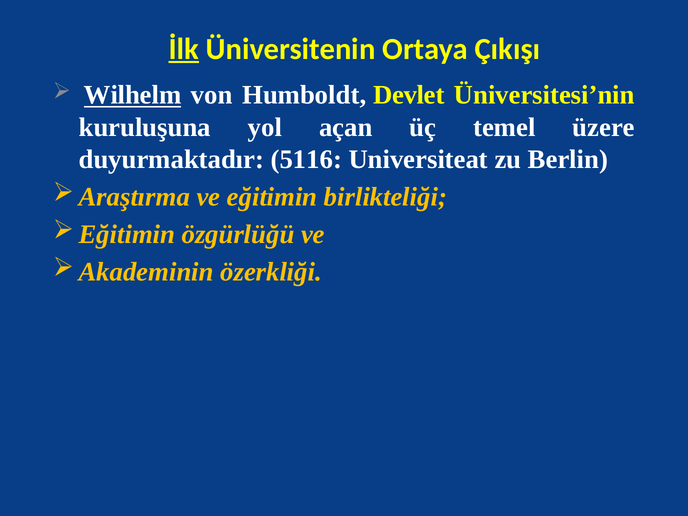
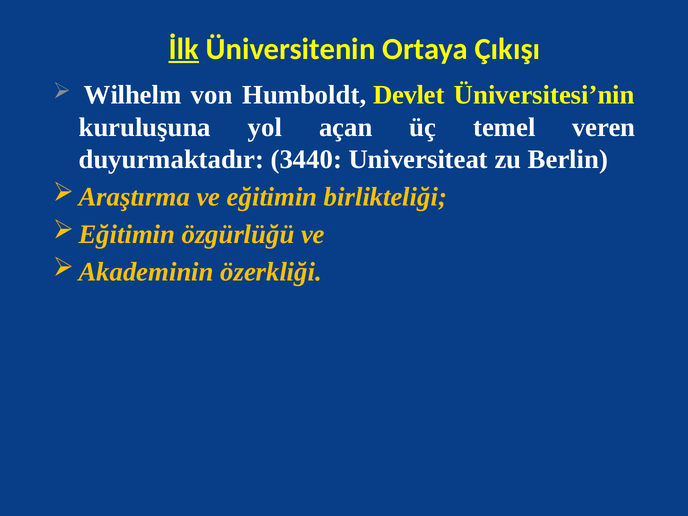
Wilhelm underline: present -> none (133, 95)
üzere: üzere -> veren (604, 127)
5116: 5116 -> 3440 (306, 159)
